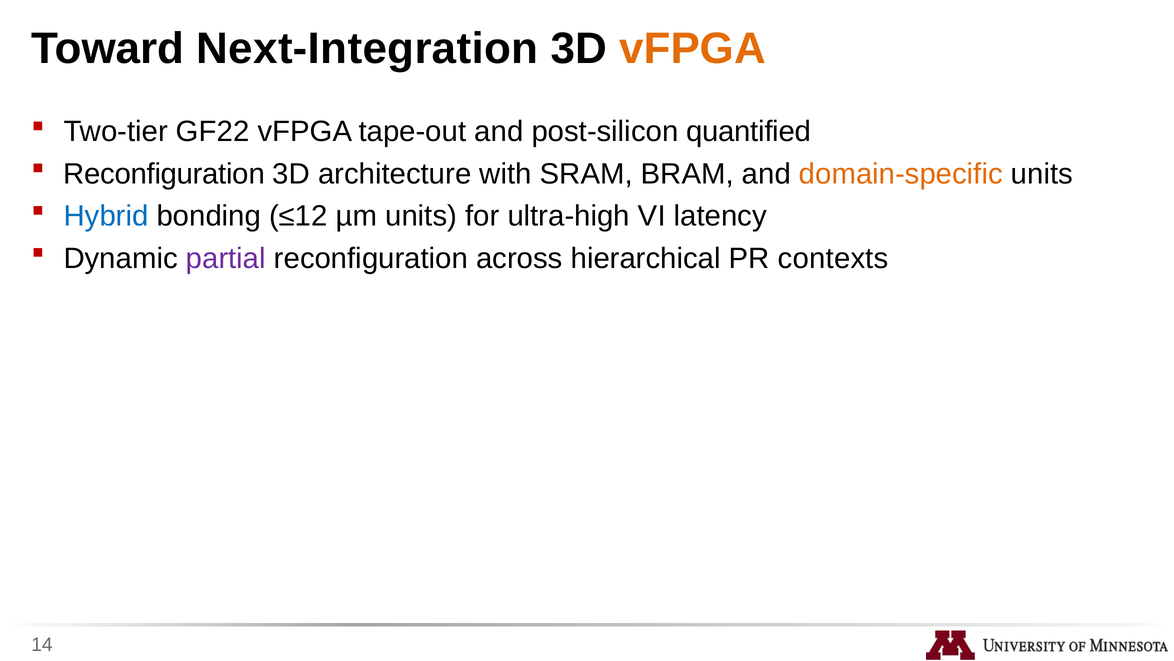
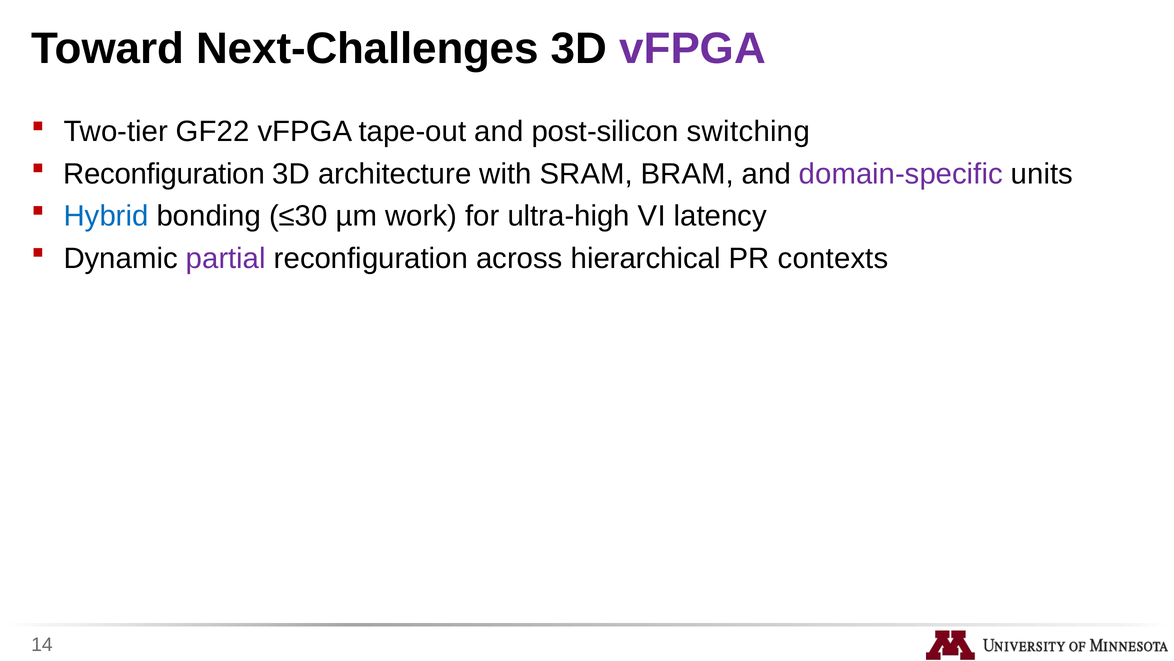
Next-Integration: Next-Integration -> Next-Challenges (368, 49)
vFPGA colour: orange -> purple (693, 49)
quantified: quantified -> switching (748, 132)
domain-specific colour: orange -> purple (901, 174)
≤12: ≤12 -> ≤30 (298, 216)
µm units: units -> work (421, 216)
